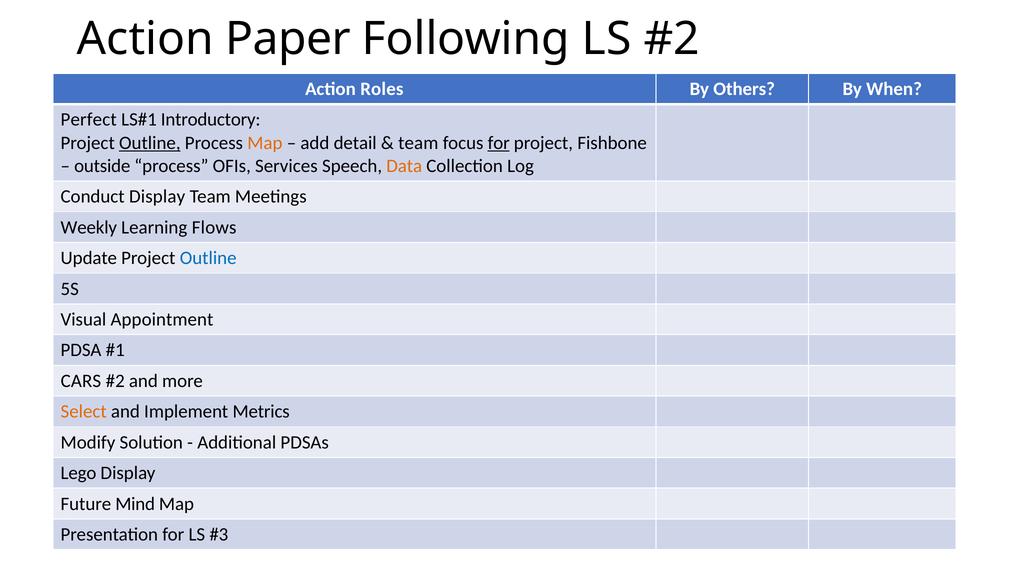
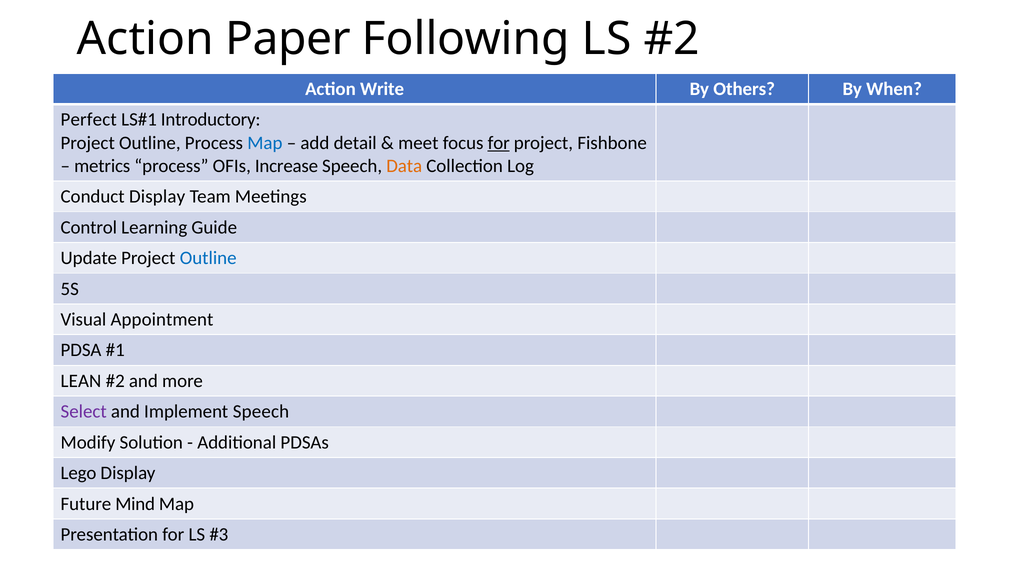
Roles: Roles -> Write (382, 89)
Outline underline: present -> none (150, 143)
Map colour: orange -> blue (265, 143)
team: team -> meet (418, 143)
outside: outside -> metrics (102, 166)
Services: Services -> Increase (286, 166)
Weekly: Weekly -> Control (89, 227)
Flows: Flows -> Guide (214, 227)
CARS: CARS -> LEAN (81, 381)
Select colour: orange -> purple (84, 411)
Implement Metrics: Metrics -> Speech (261, 411)
